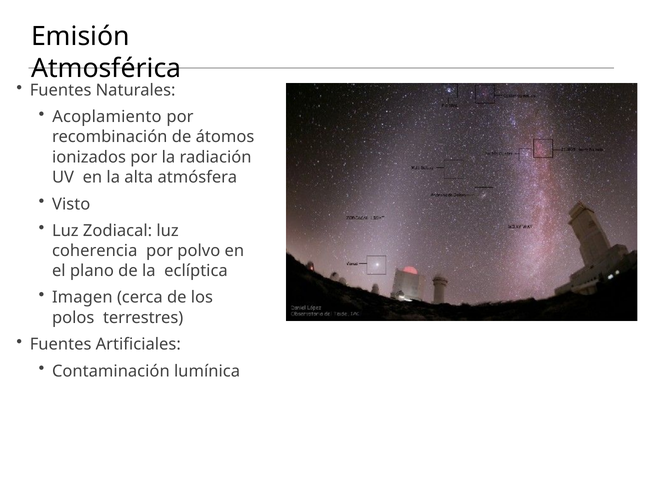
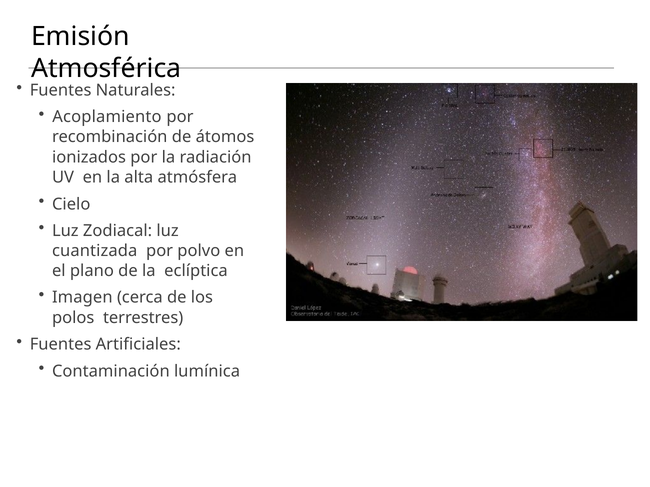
Visto: Visto -> Cielo (71, 204)
coherencia: coherencia -> cuantizada (95, 251)
